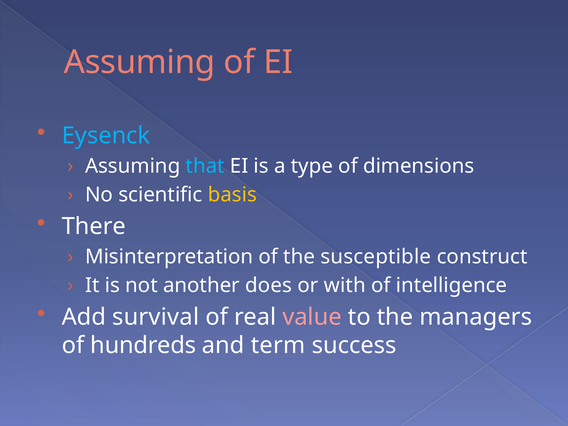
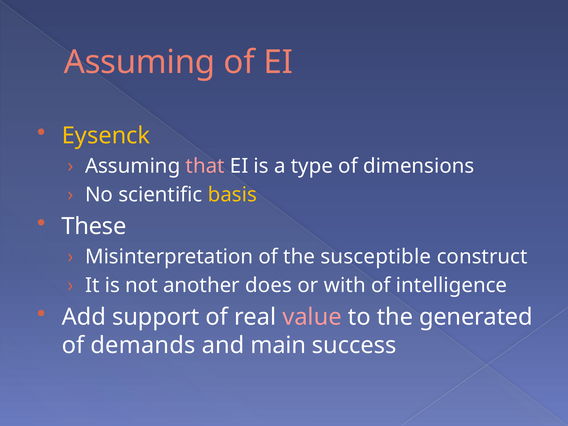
Eysenck colour: light blue -> yellow (106, 136)
that colour: light blue -> pink (205, 166)
There: There -> These (94, 226)
survival: survival -> support (156, 317)
managers: managers -> generated (476, 317)
hundreds: hundreds -> demands (143, 345)
term: term -> main (278, 345)
